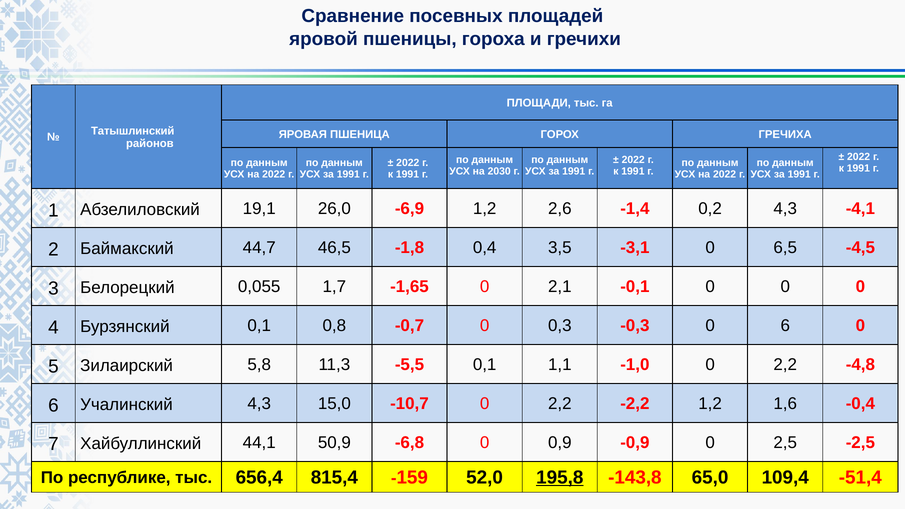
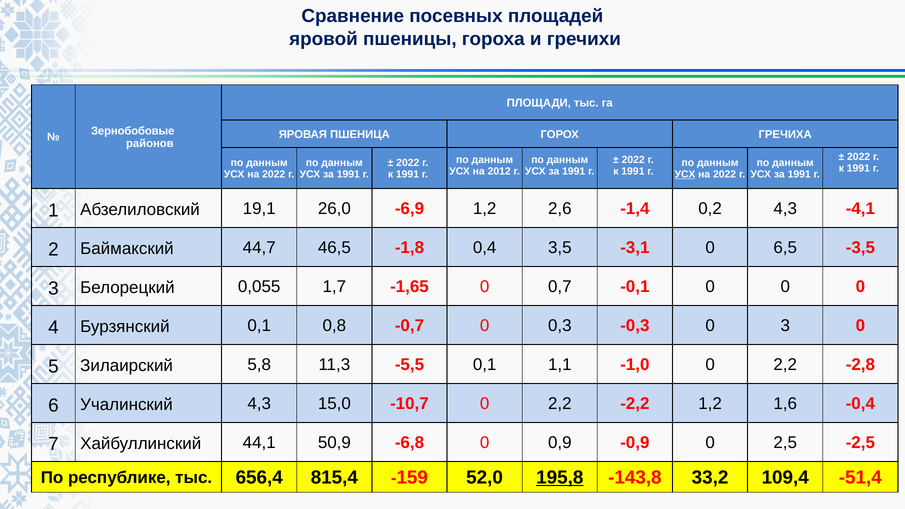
Татышлинский: Татышлинский -> Зернобобовые (133, 131)
2030: 2030 -> 2012 (499, 172)
УСХ underline: none -> present (685, 174)
-4,5: -4,5 -> -3,5 (860, 248)
2,1: 2,1 -> 0,7 (560, 287)
0 6: 6 -> 3 (785, 326)
-4,8: -4,8 -> -2,8 (860, 365)
65,0: 65,0 -> 33,2 (710, 478)
